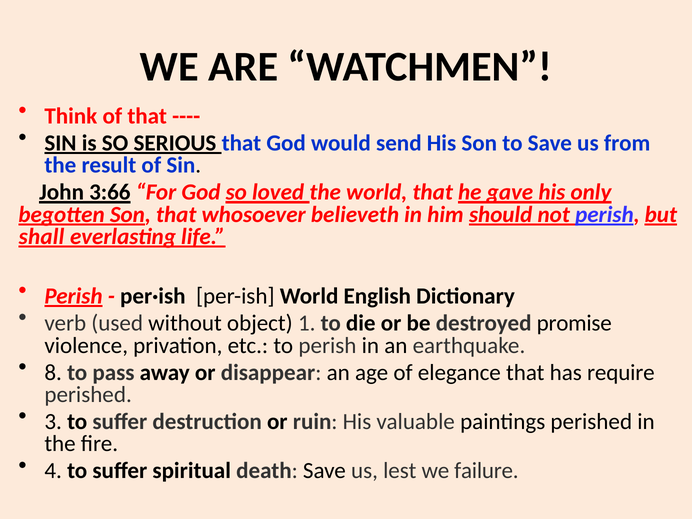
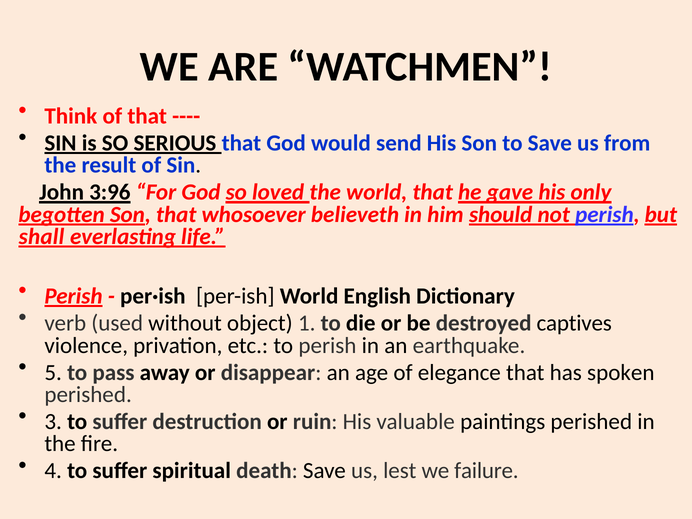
3:66: 3:66 -> 3:96 (110, 192)
promise: promise -> captives (574, 323)
8: 8 -> 5 (53, 372)
require: require -> spoken (621, 372)
